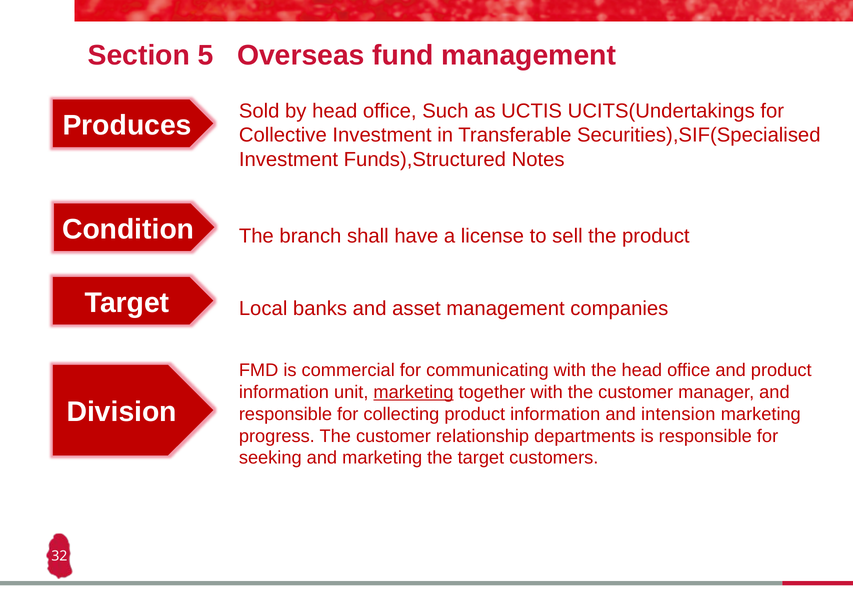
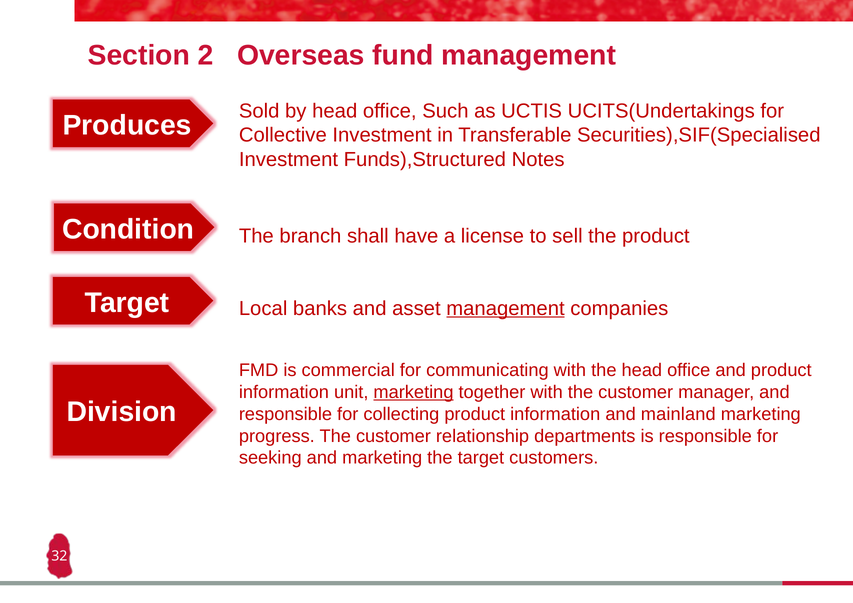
5: 5 -> 2 (206, 55)
management underline: none -> present (505, 308)
intension: intension -> mainland (678, 414)
